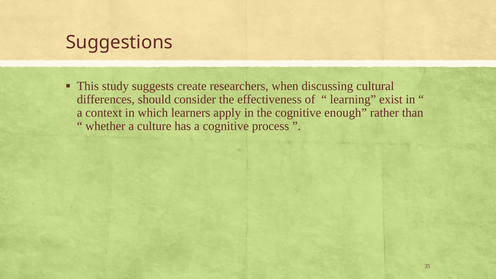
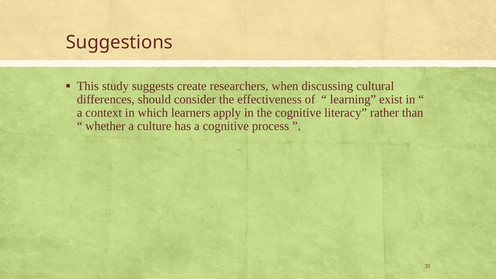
enough: enough -> literacy (346, 113)
